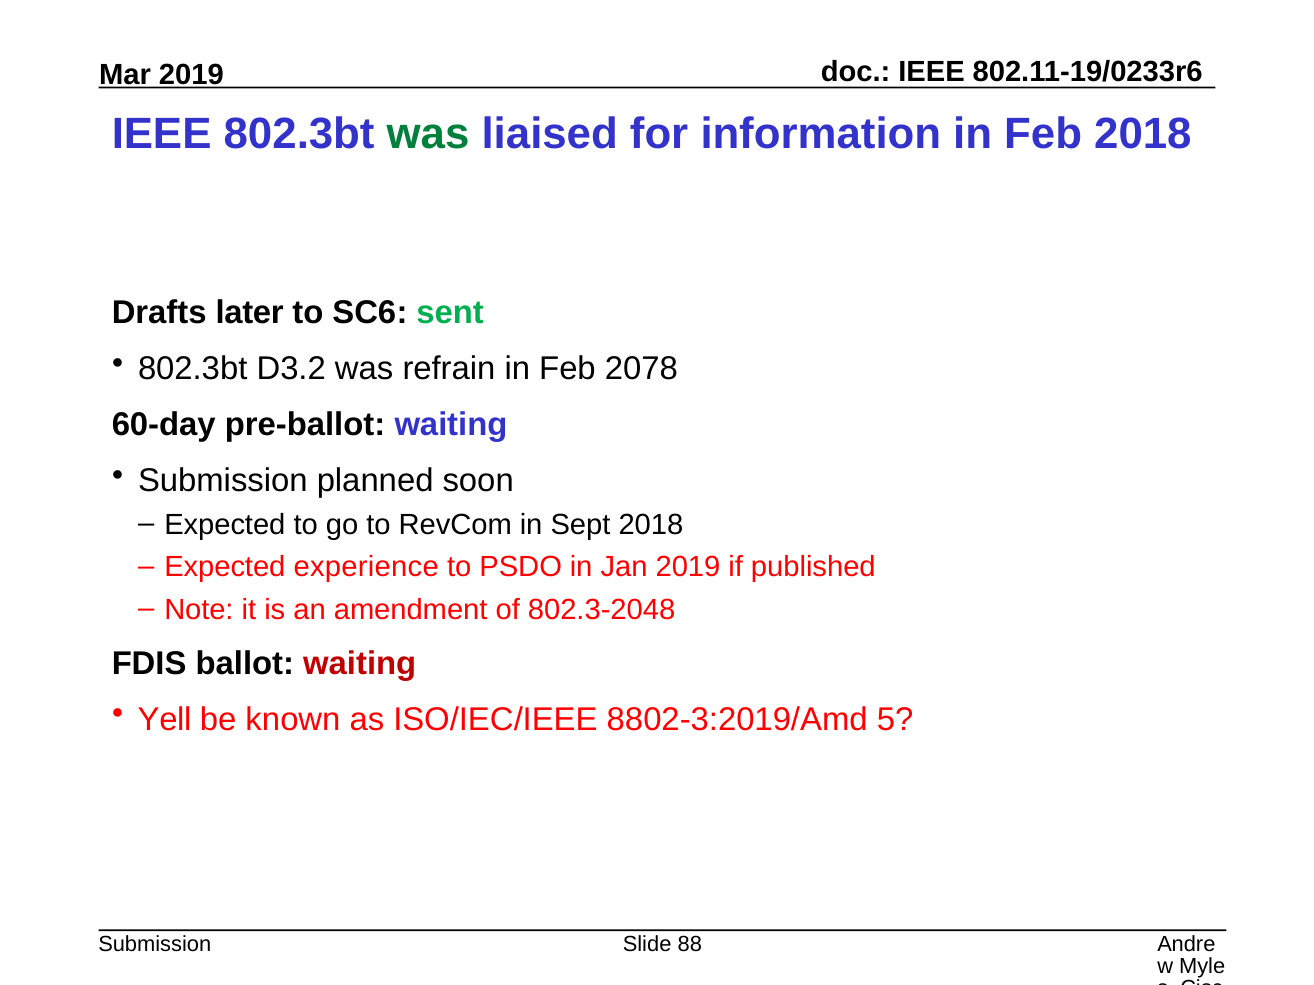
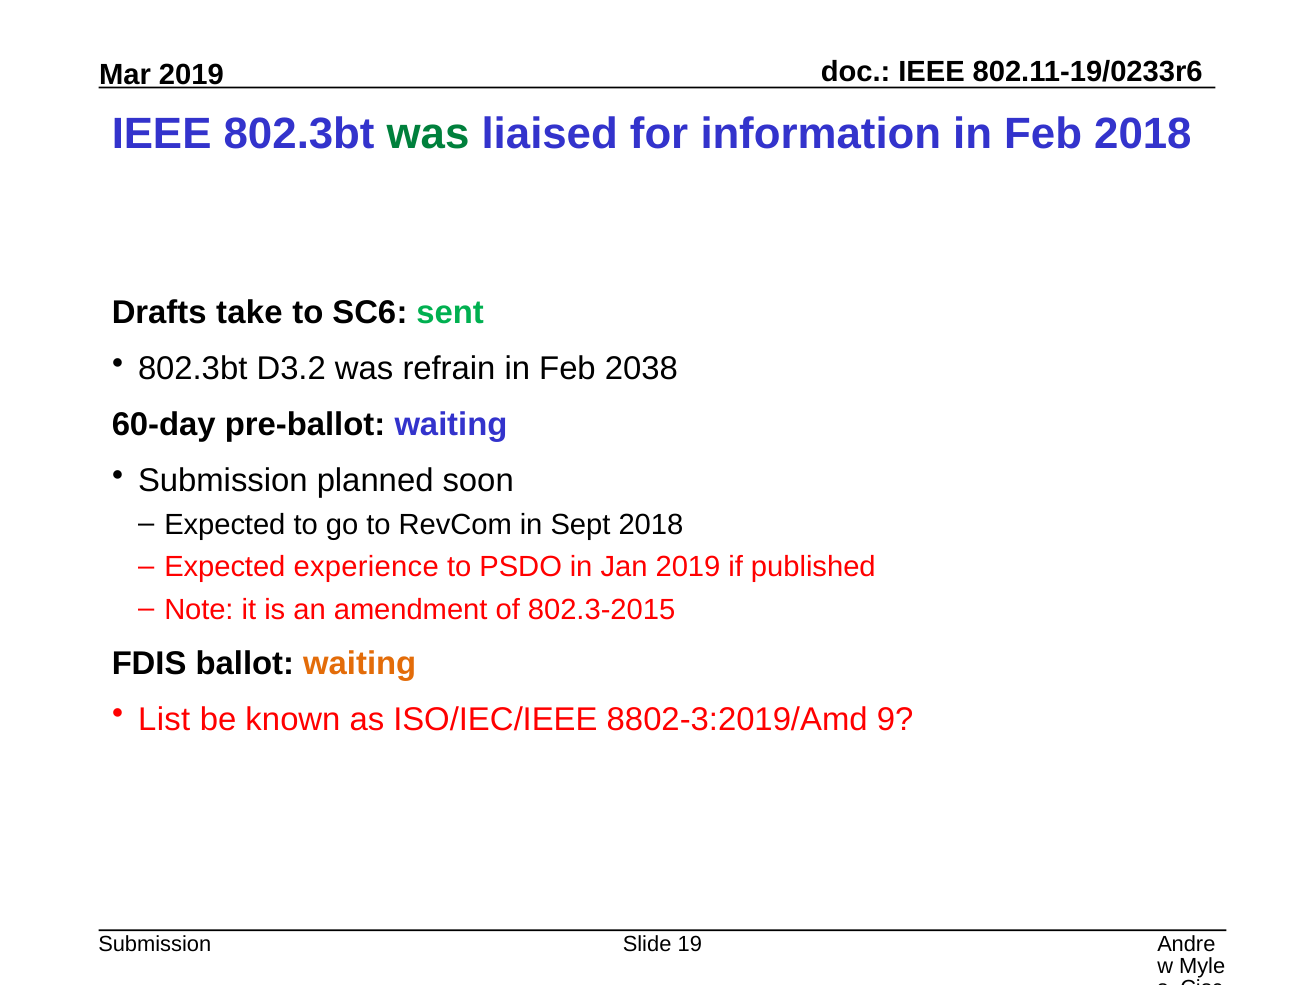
later: later -> take (249, 313)
2078: 2078 -> 2038 (641, 369)
802.3-2048: 802.3-2048 -> 802.3-2015 (602, 610)
waiting colour: red -> orange (360, 664)
Yell: Yell -> List (164, 720)
5: 5 -> 9 (895, 720)
88: 88 -> 19 (690, 945)
